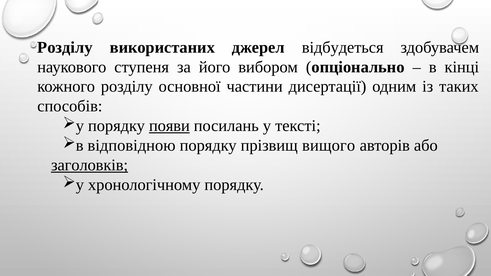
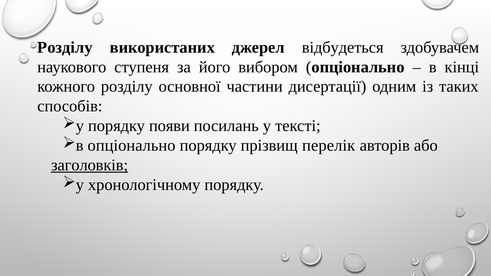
появи underline: present -> none (169, 126)
в відповідною: відповідною -> опціонально (132, 146)
вищого: вищого -> перелік (329, 146)
